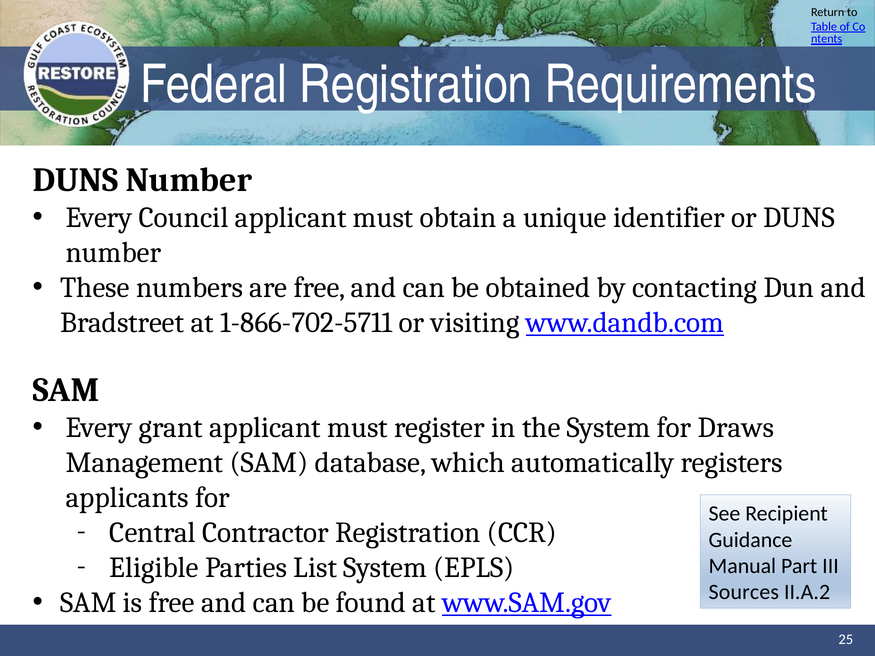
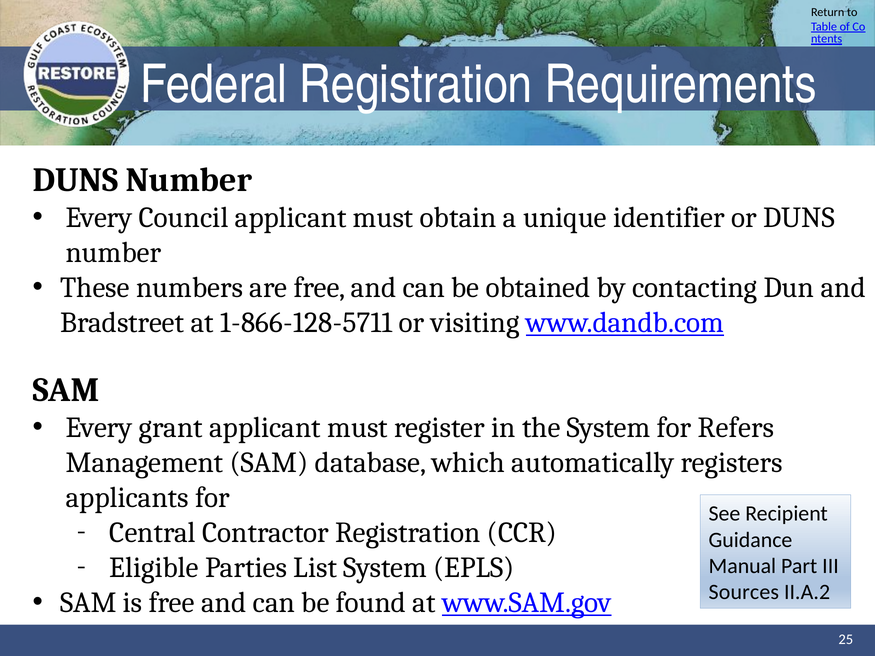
1-866-702-5711: 1-866-702-5711 -> 1-866-128-5711 (306, 323)
Draws: Draws -> Refers (736, 428)
